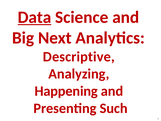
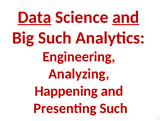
and underline: none -> present (126, 17)
Big Next: Next -> Such (55, 38)
Descriptive: Descriptive -> Engineering (79, 57)
